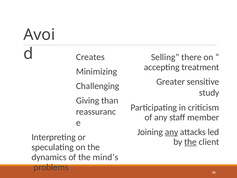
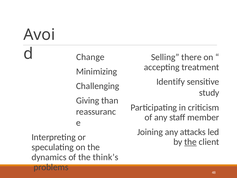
Creates: Creates -> Change (90, 57)
Greater: Greater -> Identify (171, 82)
any underline: present -> none (172, 132)
mind’s: mind’s -> think’s (106, 157)
